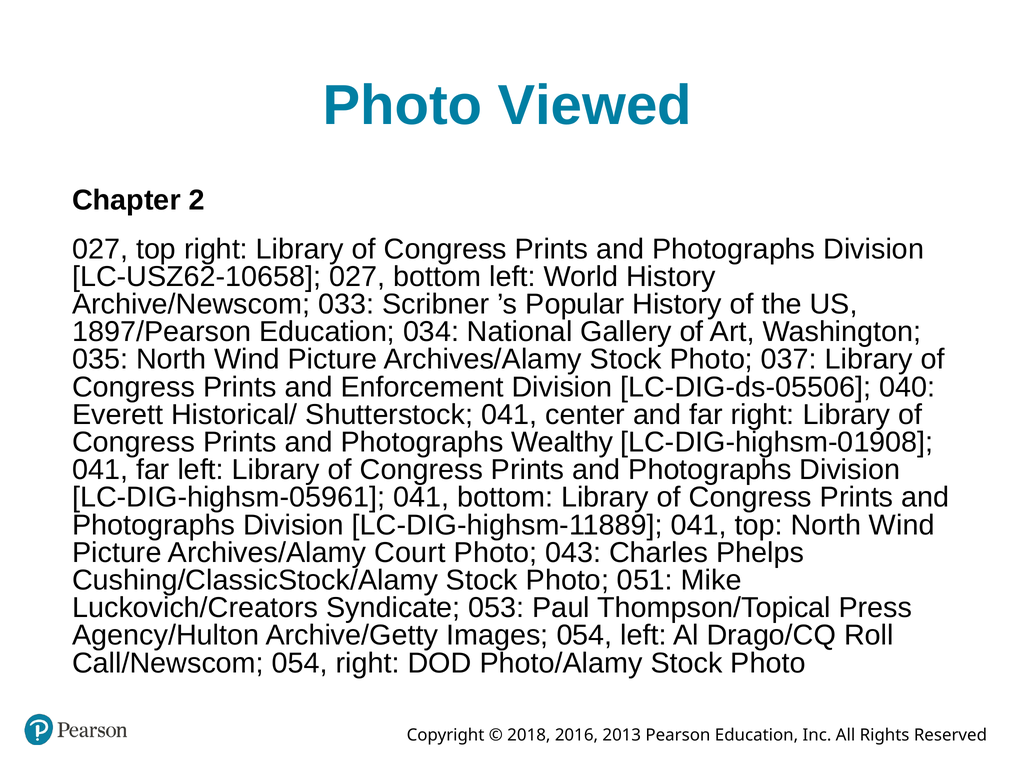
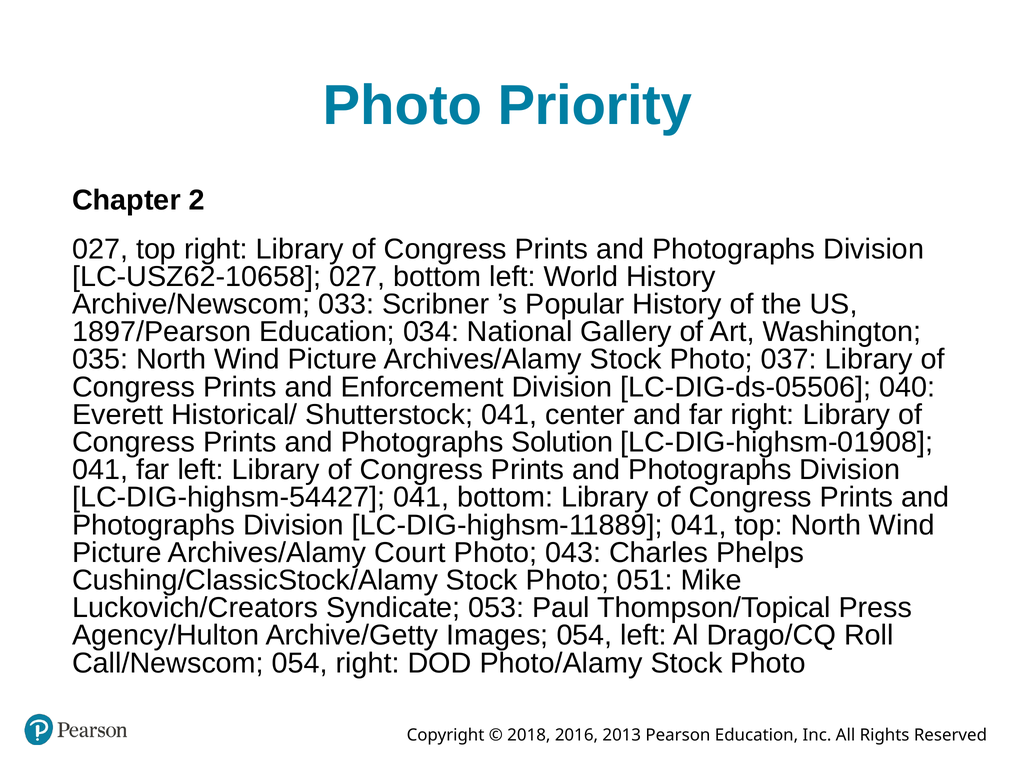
Viewed: Viewed -> Priority (595, 106)
Wealthy: Wealthy -> Solution (562, 442)
LC-DIG-highsm-05961: LC-DIG-highsm-05961 -> LC-DIG-highsm-54427 (229, 498)
